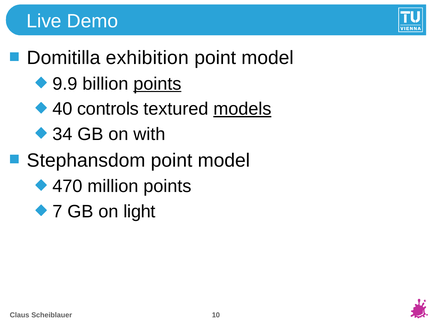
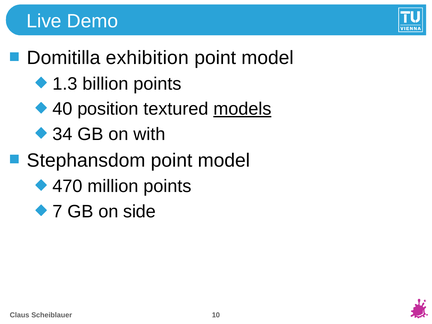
9.9: 9.9 -> 1.3 (65, 84)
points underline: present -> none (157, 84)
controls: controls -> position (108, 109)
light: light -> side (140, 211)
